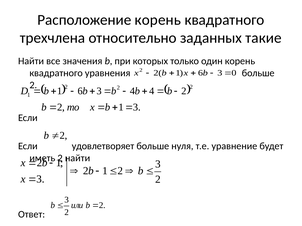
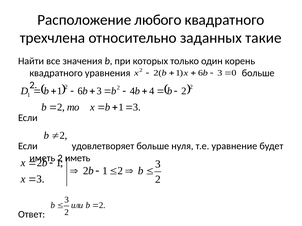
Расположение корень: корень -> любого (158, 20)
найти: найти -> иметь (78, 158)
